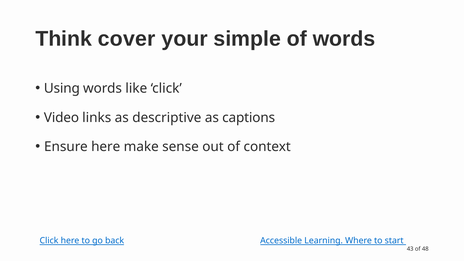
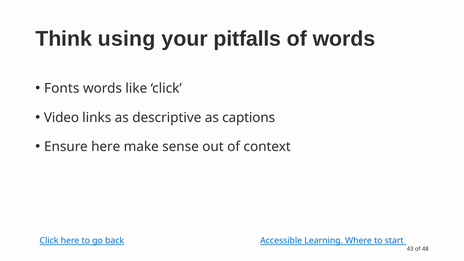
cover: cover -> using (127, 39)
simple: simple -> pitfalls (247, 39)
Using: Using -> Fonts (62, 88)
